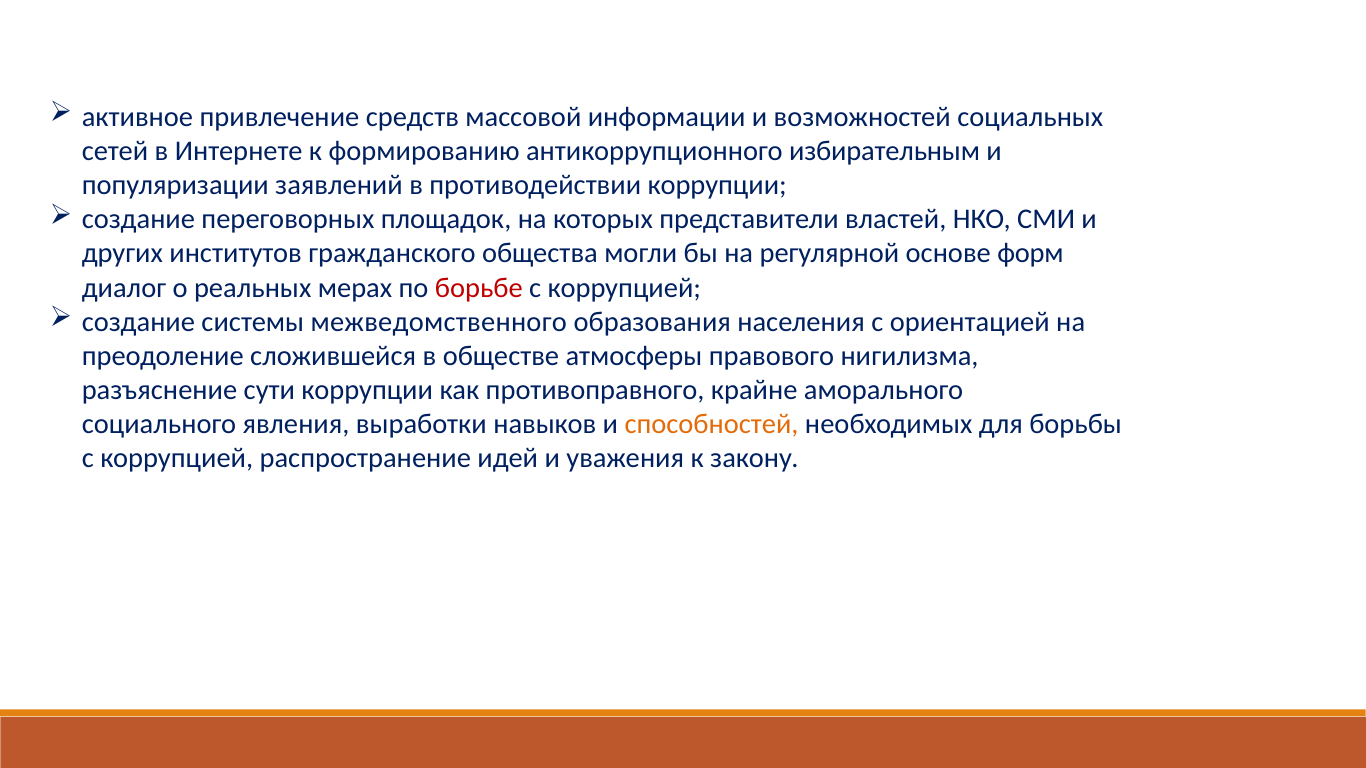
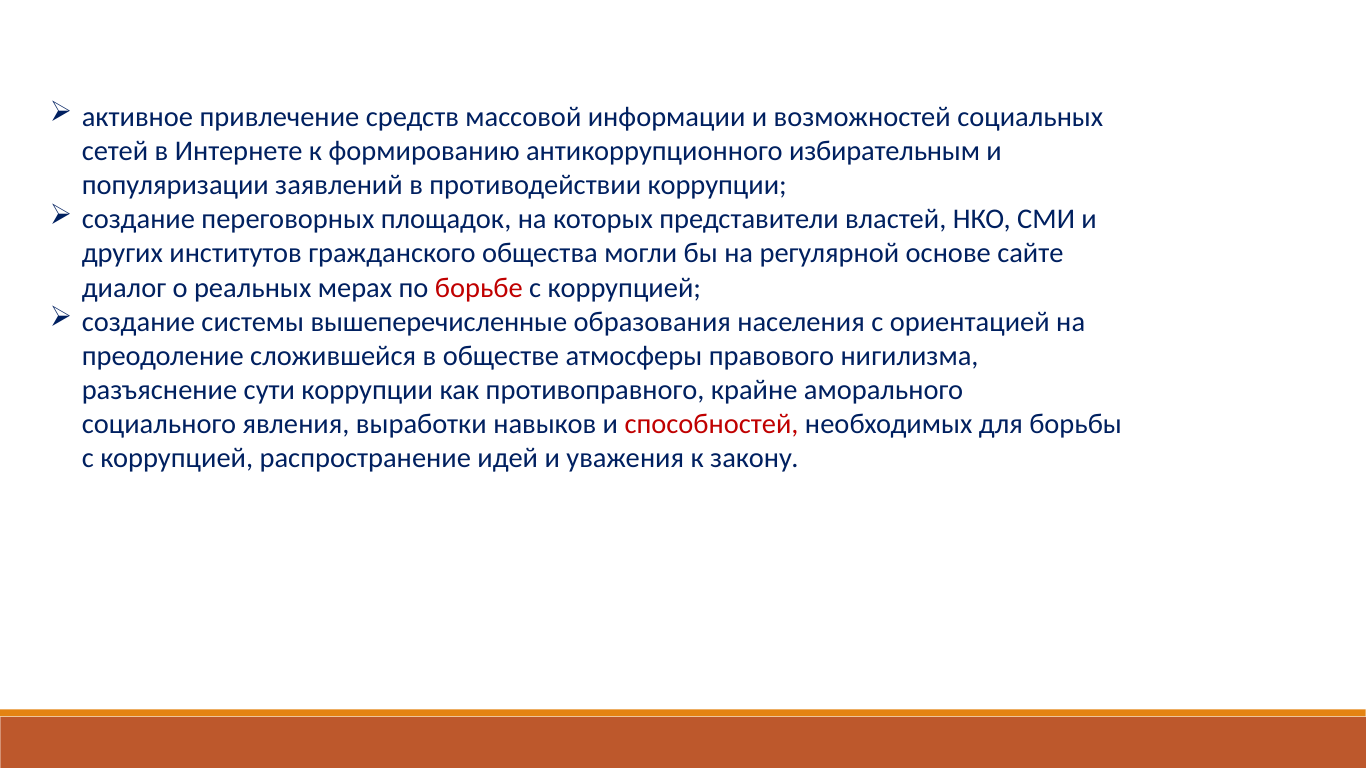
форм: форм -> сайте (1030, 254)
межведомственного: межведомственного -> вышеперечисленные (439, 322)
способностей colour: orange -> red (712, 424)
